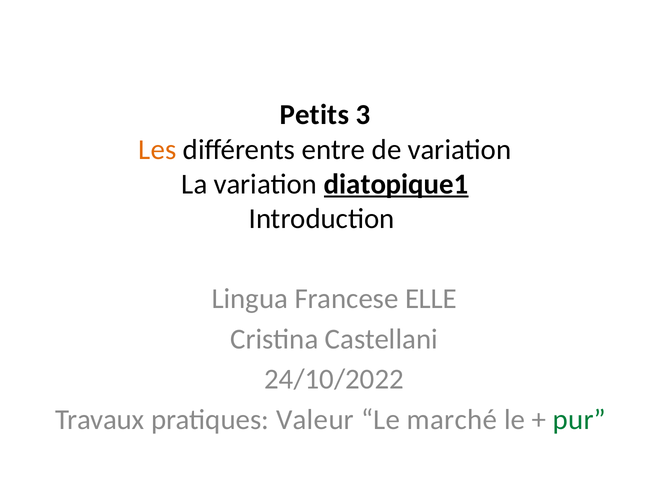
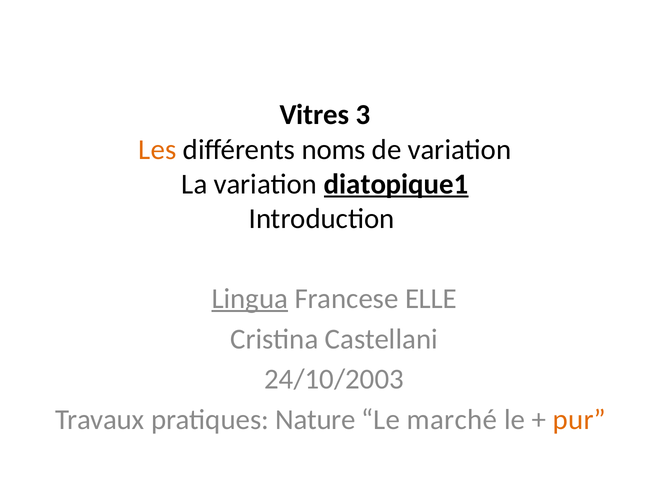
Petits: Petits -> Vitres (314, 115)
entre: entre -> noms (334, 150)
Lingua underline: none -> present (250, 299)
24/10/2022: 24/10/2022 -> 24/10/2003 (334, 380)
Valeur: Valeur -> Nature (315, 420)
pur colour: green -> orange (579, 420)
